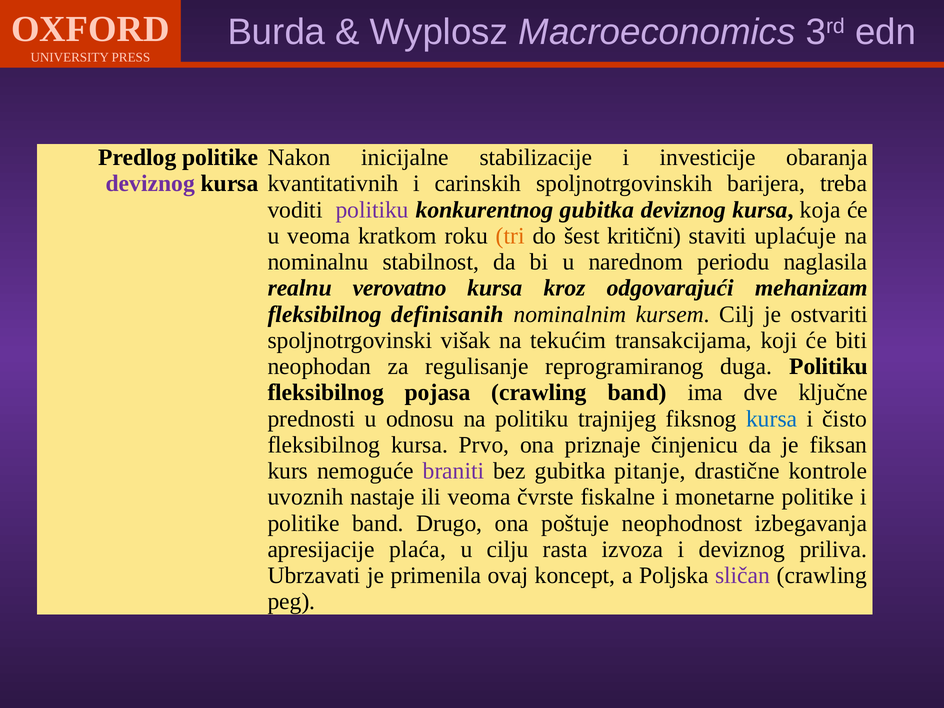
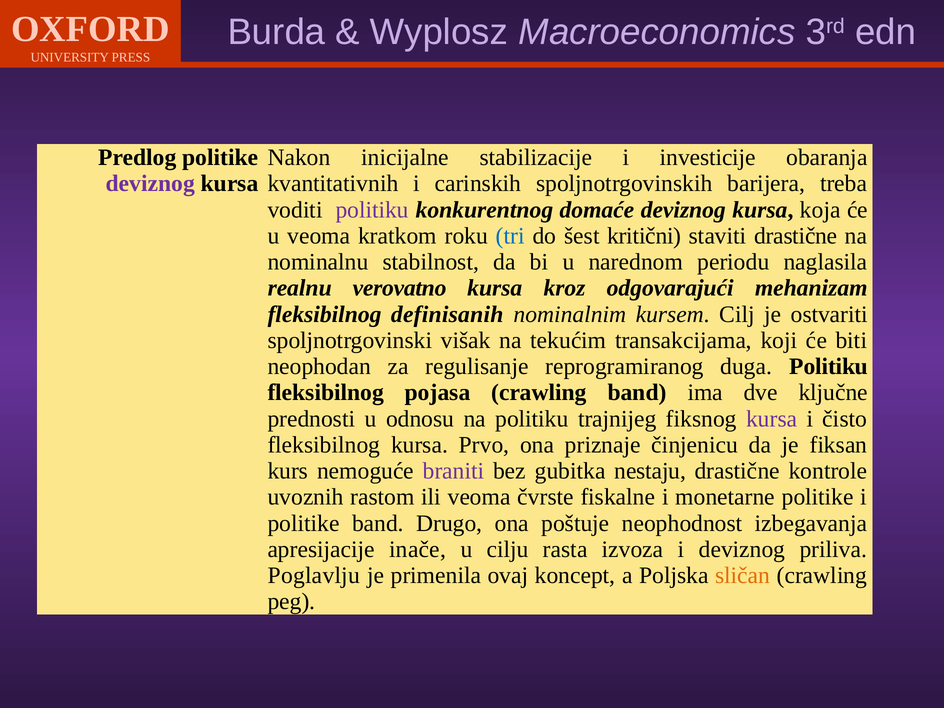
konkurentnog gubitka: gubitka -> domaće (597, 210)
tri colour: orange -> blue (510, 236)
staviti uplaćuje: uplaćuje -> drastične (796, 236)
kursa colour: blue -> purple (772, 419)
pitanje: pitanje -> nestaju (650, 471)
nastaje: nastaje -> rastom (382, 497)
plaća: plaća -> inače (418, 549)
Ubrzavati: Ubrzavati -> Poglavlju (314, 576)
sličan colour: purple -> orange (743, 576)
